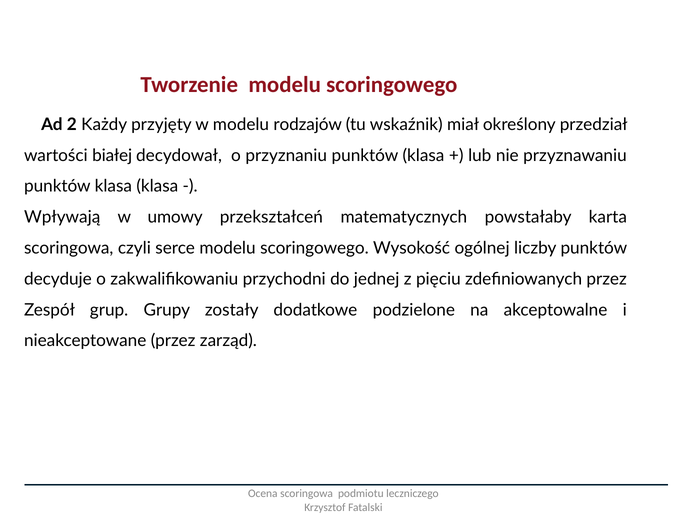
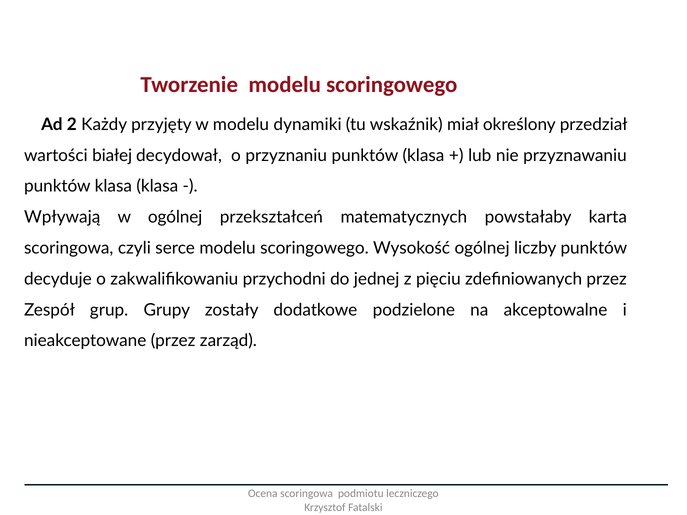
rodzajów: rodzajów -> dynamiki (308, 125)
w umowy: umowy -> ogólnej (175, 217)
